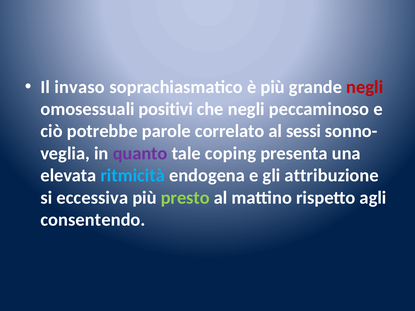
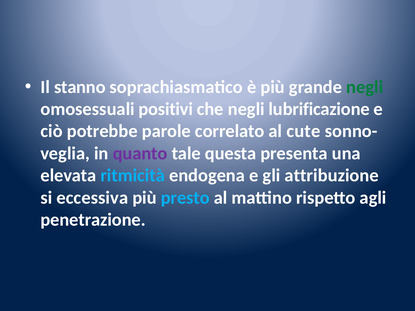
invaso: invaso -> stanno (80, 87)
negli colour: red -> green (365, 87)
peccaminoso: peccaminoso -> lubrificazione (319, 109)
sessi: sessi -> cute (303, 131)
coping: coping -> questa (231, 153)
presto colour: light green -> light blue (185, 198)
consentendo: consentendo -> penetrazione (93, 220)
